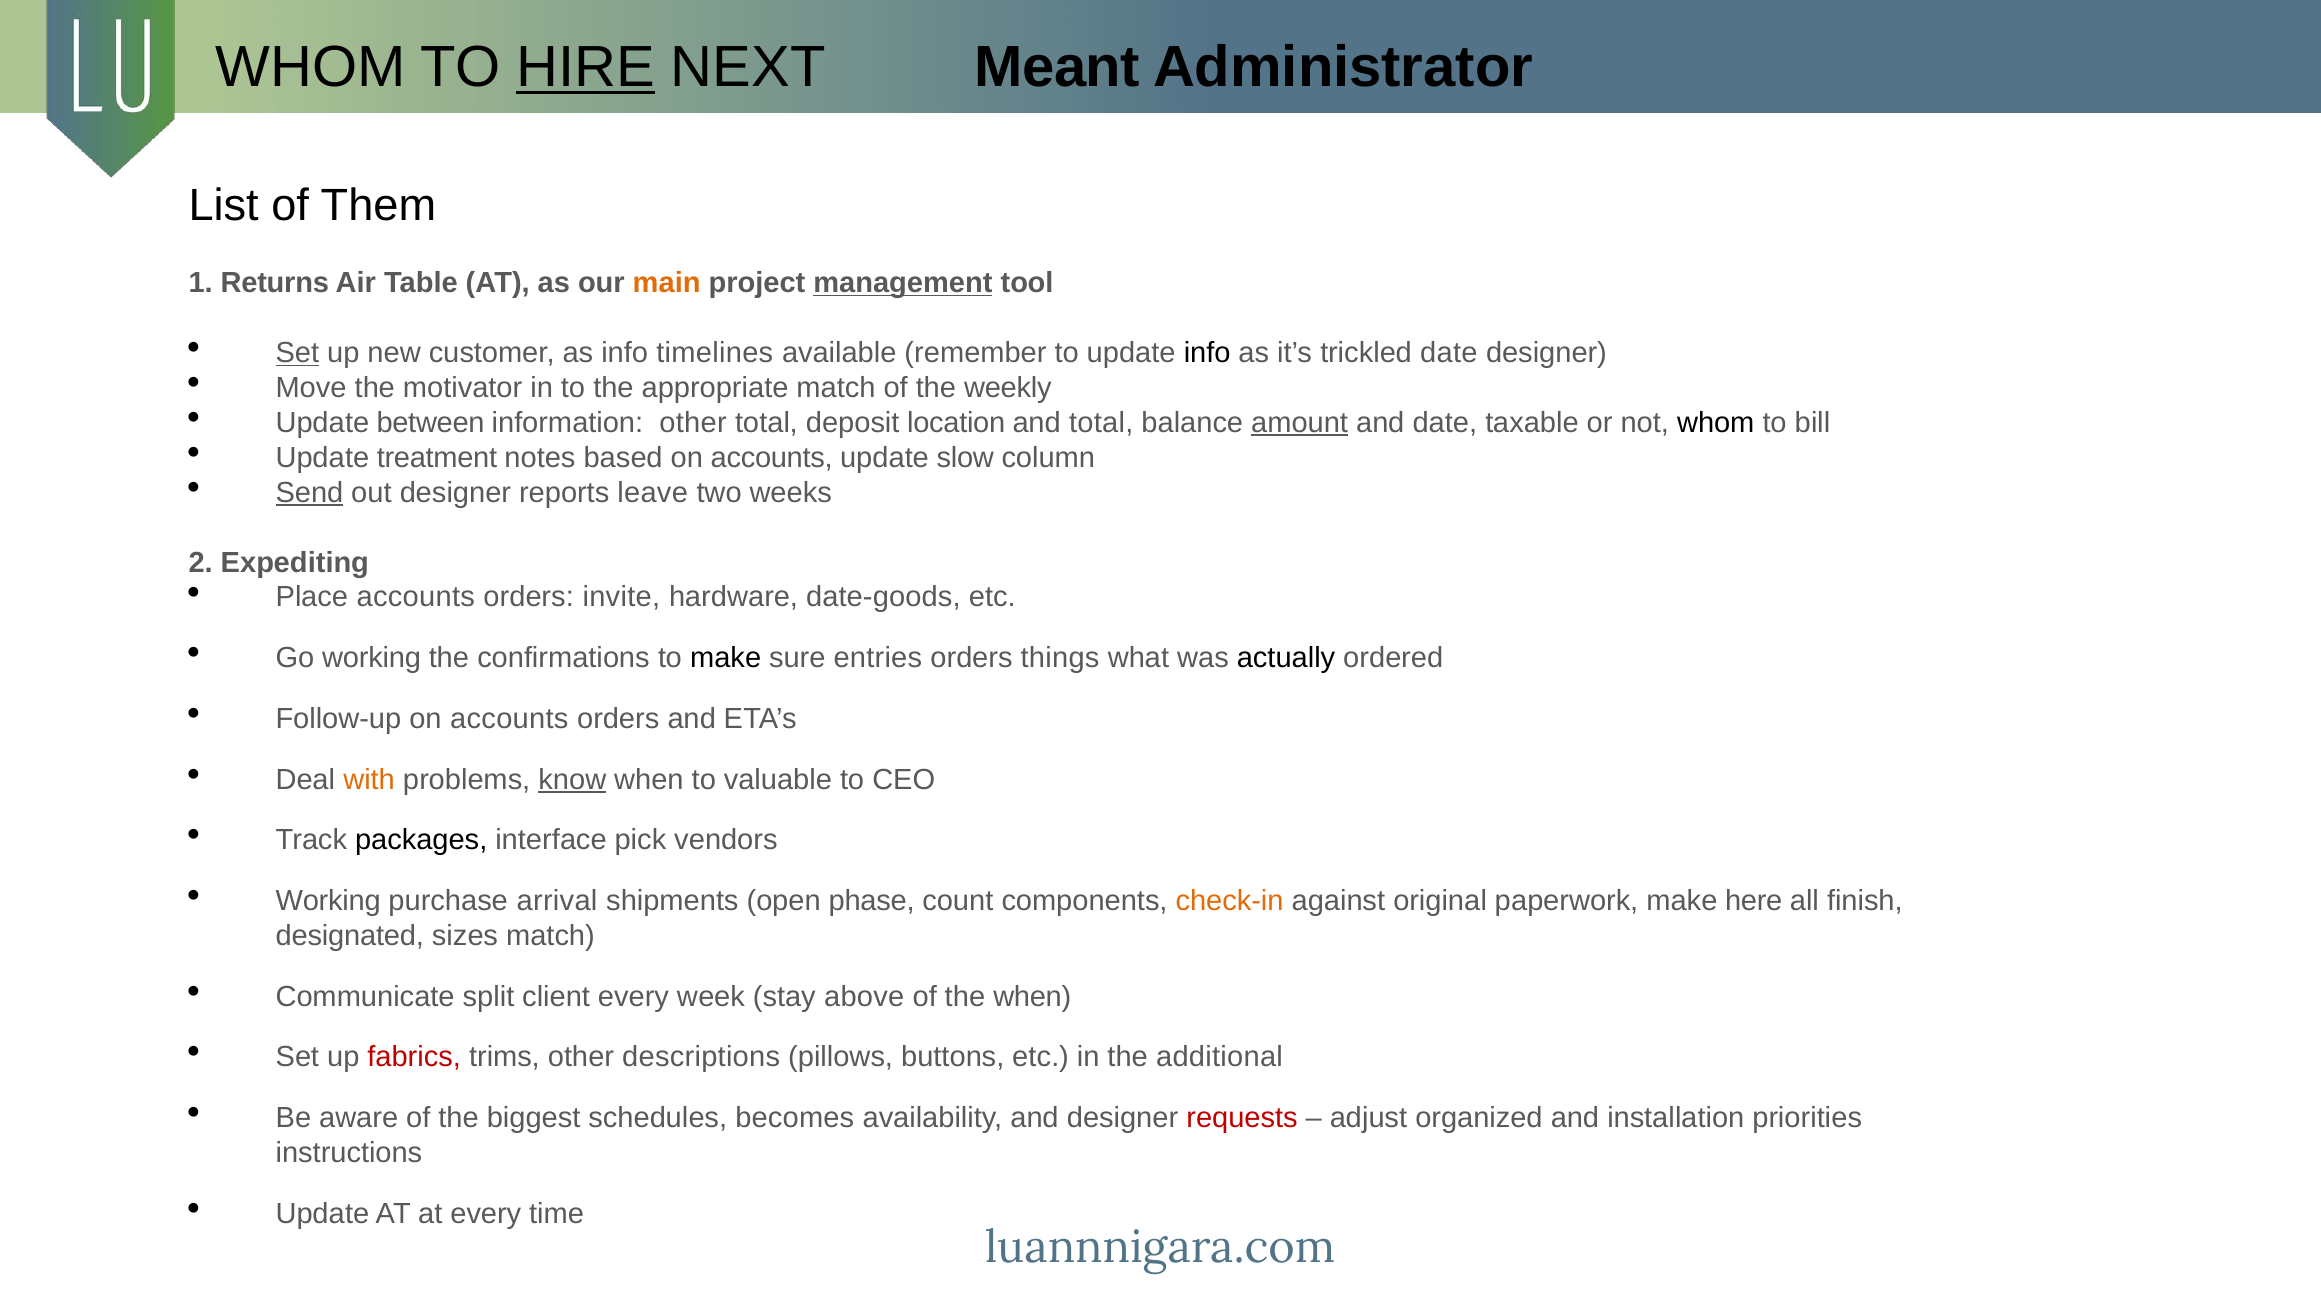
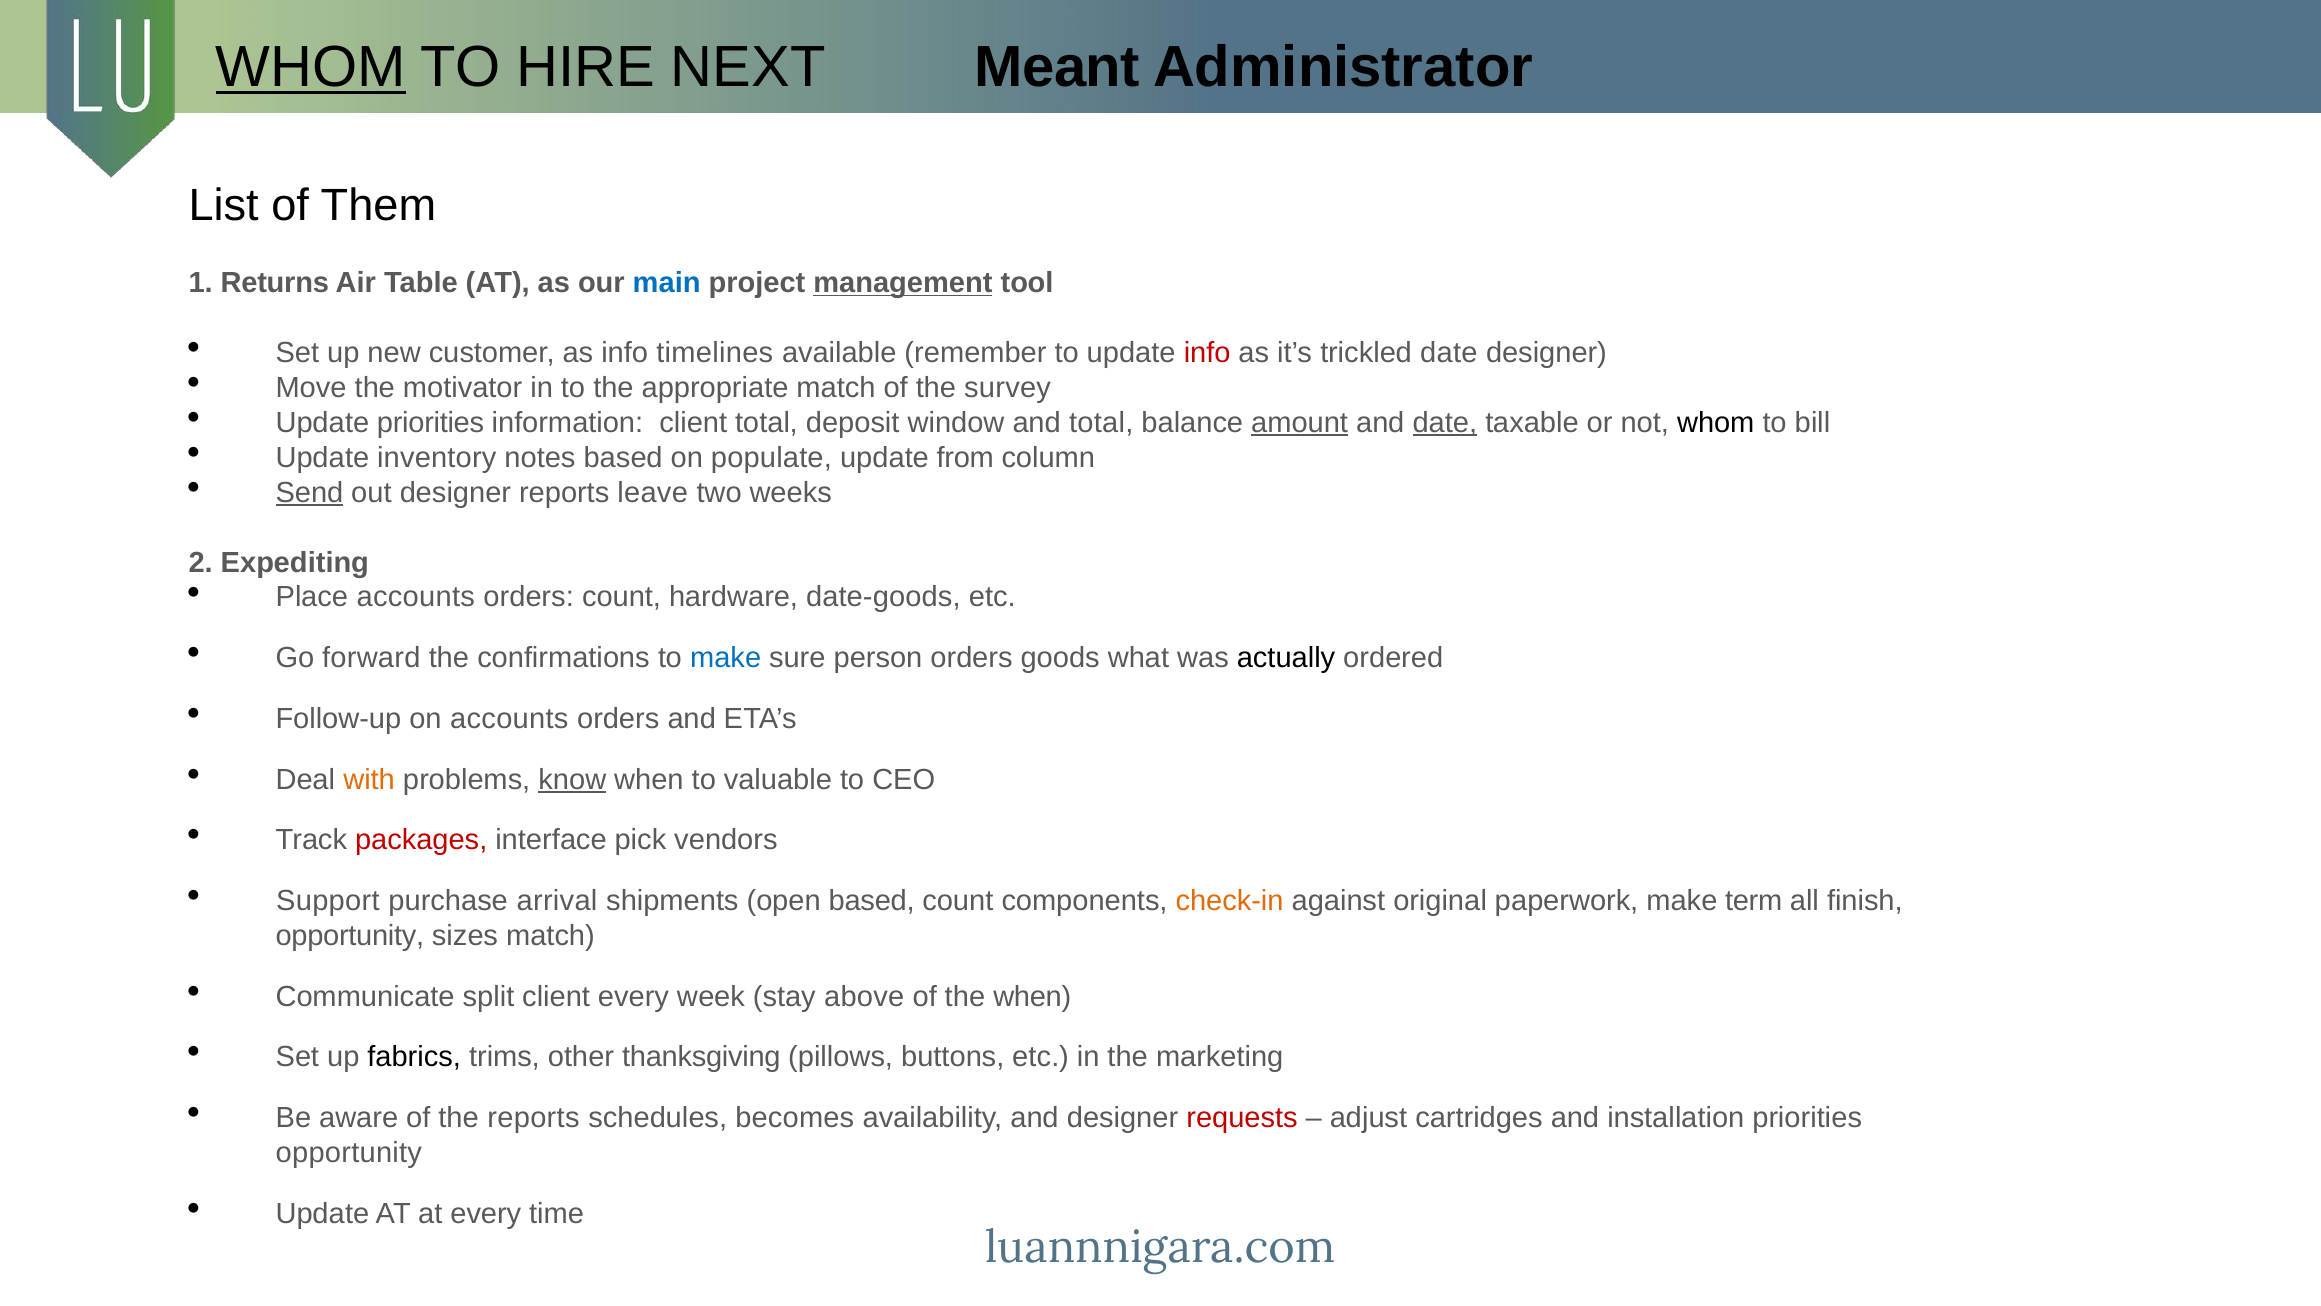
WHOM underline: none -> present (311, 68)
HIRE underline: present -> none (586, 68)
main colour: orange -> blue (667, 283)
Set underline: present -> none (297, 353)
info colour: black -> red (1207, 353)
weekly: weekly -> survey (1008, 388)
Update between: between -> priorities (431, 423)
information other: other -> client (693, 423)
location: location -> window (956, 423)
date underline: none -> present (1445, 423)
treatment: treatment -> inventory (437, 458)
based on accounts: accounts -> populate (771, 458)
slow: slow -> from (965, 458)
orders invite: invite -> count (622, 597)
Go working: working -> forward (371, 658)
make colour: black -> blue (726, 658)
entries: entries -> person (878, 658)
things: things -> goods (1060, 658)
packages colour: black -> red (421, 840)
Working: Working -> Support (328, 901)
open phase: phase -> based (872, 901)
here: here -> term (1754, 901)
designated: designated -> opportunity (350, 935)
fabrics colour: red -> black (414, 1057)
descriptions: descriptions -> thanksgiving (701, 1057)
additional: additional -> marketing (1220, 1057)
the biggest: biggest -> reports (534, 1117)
organized: organized -> cartridges (1479, 1117)
instructions: instructions -> opportunity (349, 1152)
